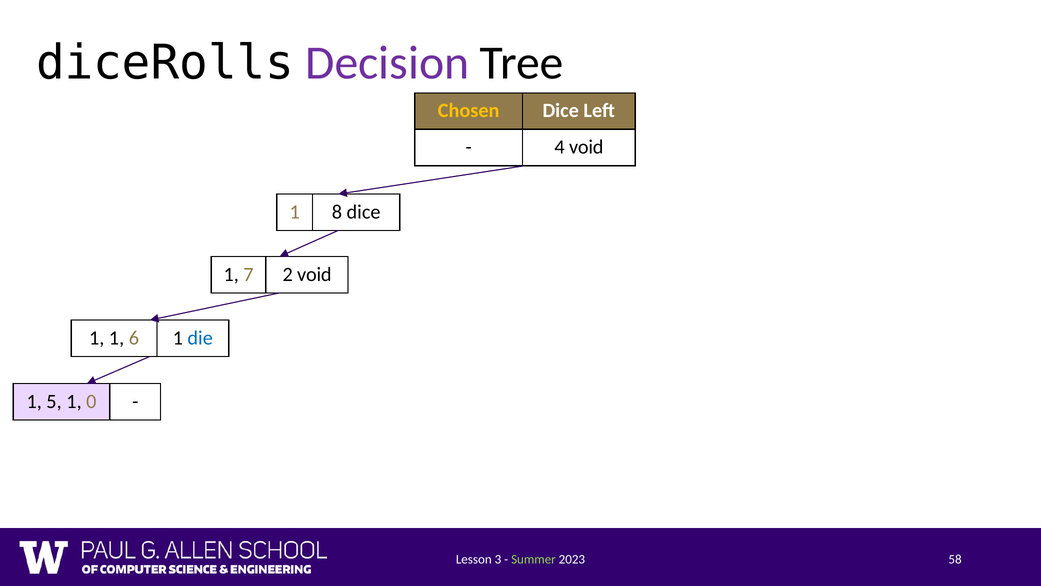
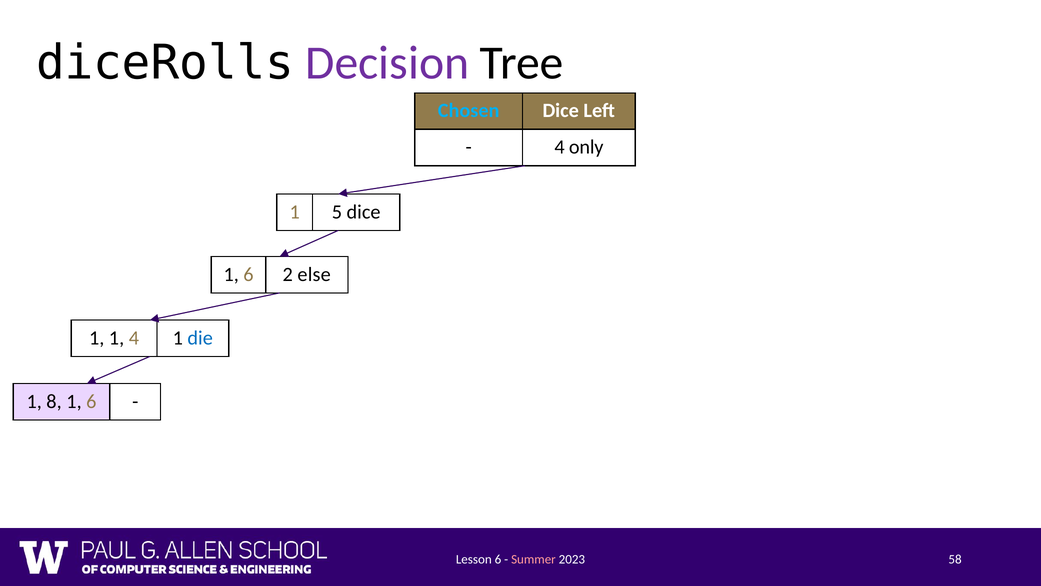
Chosen colour: yellow -> light blue (469, 111)
4 void: void -> only (586, 147)
8: 8 -> 5 (337, 212)
7: 7 -> 6 (248, 274)
2 void: void -> else (314, 274)
1 6: 6 -> 4 (134, 338)
5: 5 -> 8 (54, 401)
0: 0 -> 6 (91, 401)
Lesson 3: 3 -> 6 (498, 559)
Summer colour: light green -> pink (533, 559)
